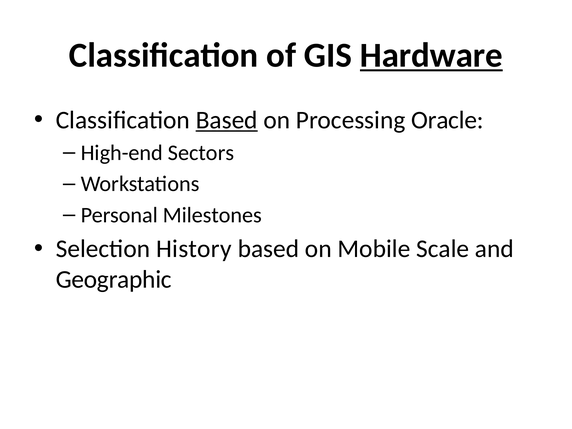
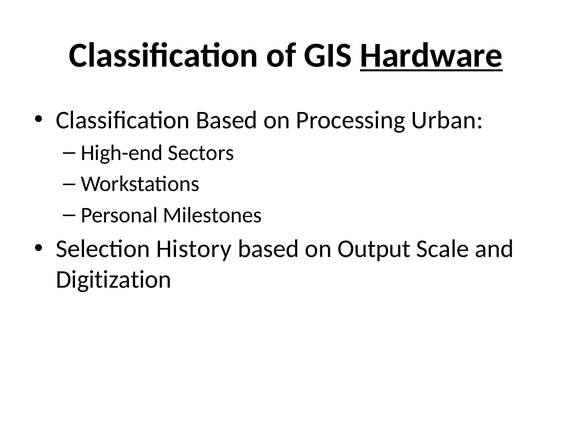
Based underline: present -> none (227, 120)
Oracle: Oracle -> Urban (447, 120)
Mobile: Mobile -> Output (374, 249)
Geographic: Geographic -> Digitization (114, 279)
